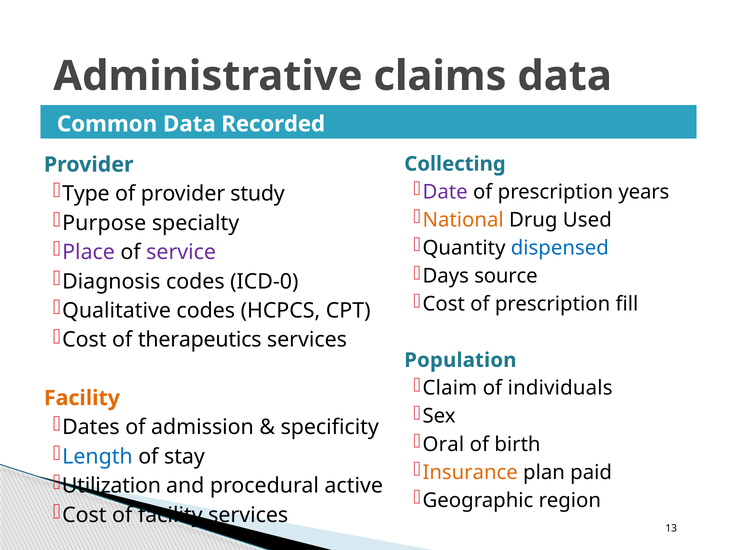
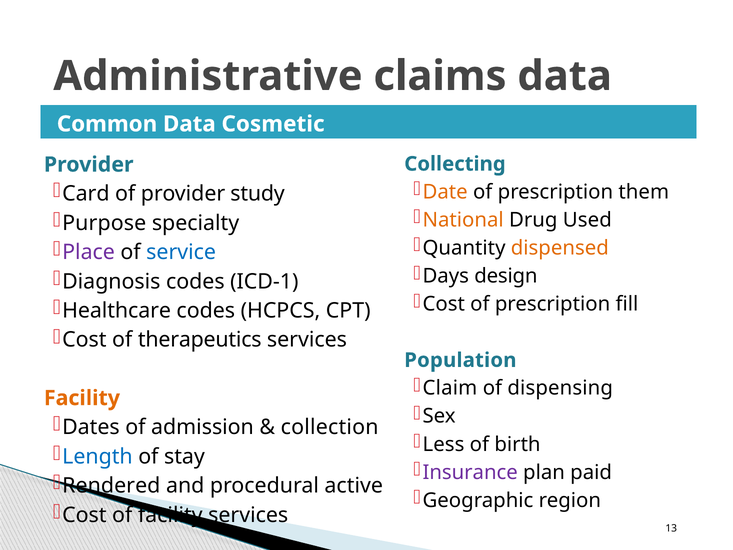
Recorded: Recorded -> Cosmetic (273, 124)
Date colour: purple -> orange (445, 192)
years: years -> them (644, 192)
Type: Type -> Card (86, 194)
dispensed colour: blue -> orange (560, 248)
service colour: purple -> blue (181, 252)
source: source -> design (506, 276)
ICD-0: ICD-0 -> ICD-1 (264, 281)
Qualitative: Qualitative -> Healthcare (117, 311)
individuals: individuals -> dispensing (560, 388)
specificity: specificity -> collection (330, 427)
Oral: Oral -> Less (443, 444)
Insurance colour: orange -> purple (470, 472)
Utilization: Utilization -> Rendered (111, 486)
